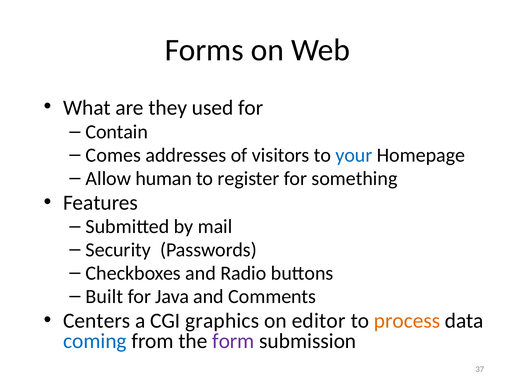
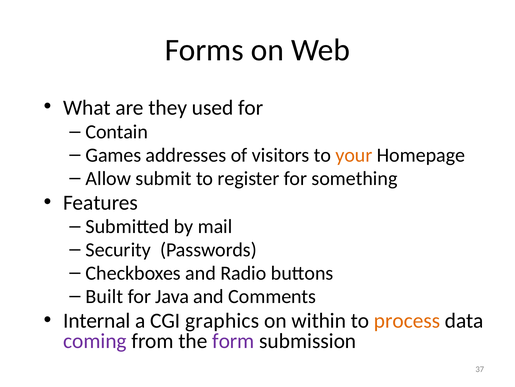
Comes: Comes -> Games (113, 155)
your colour: blue -> orange (354, 155)
human: human -> submit (164, 178)
Centers: Centers -> Internal (97, 320)
editor: editor -> within (319, 320)
coming colour: blue -> purple (95, 341)
